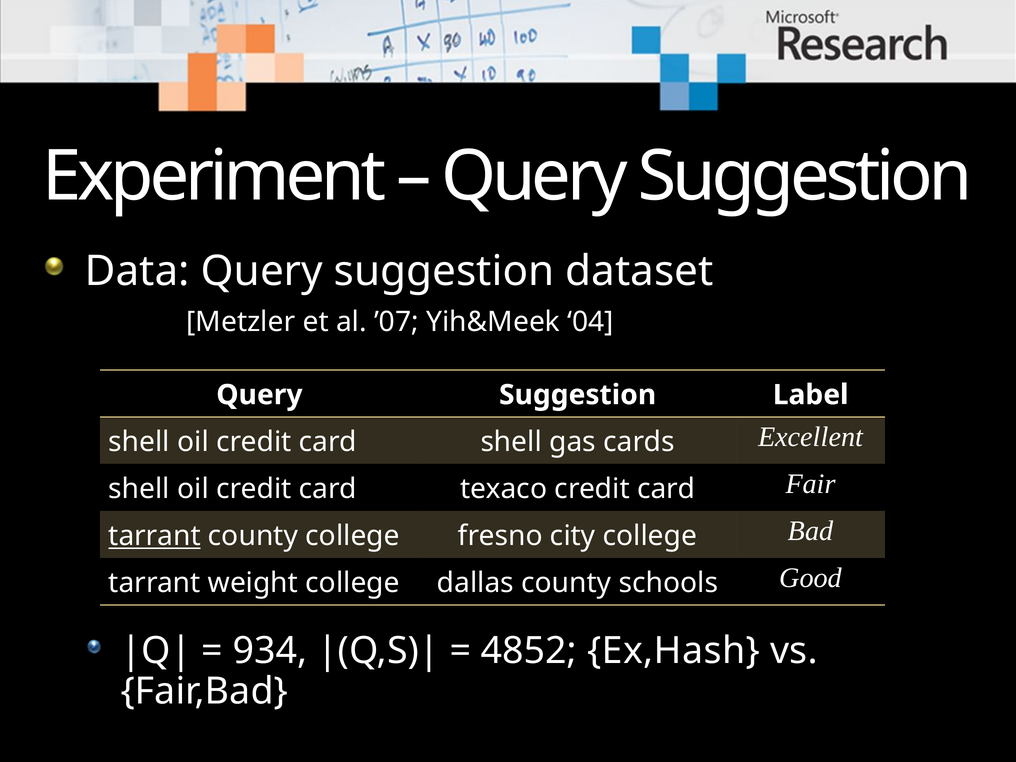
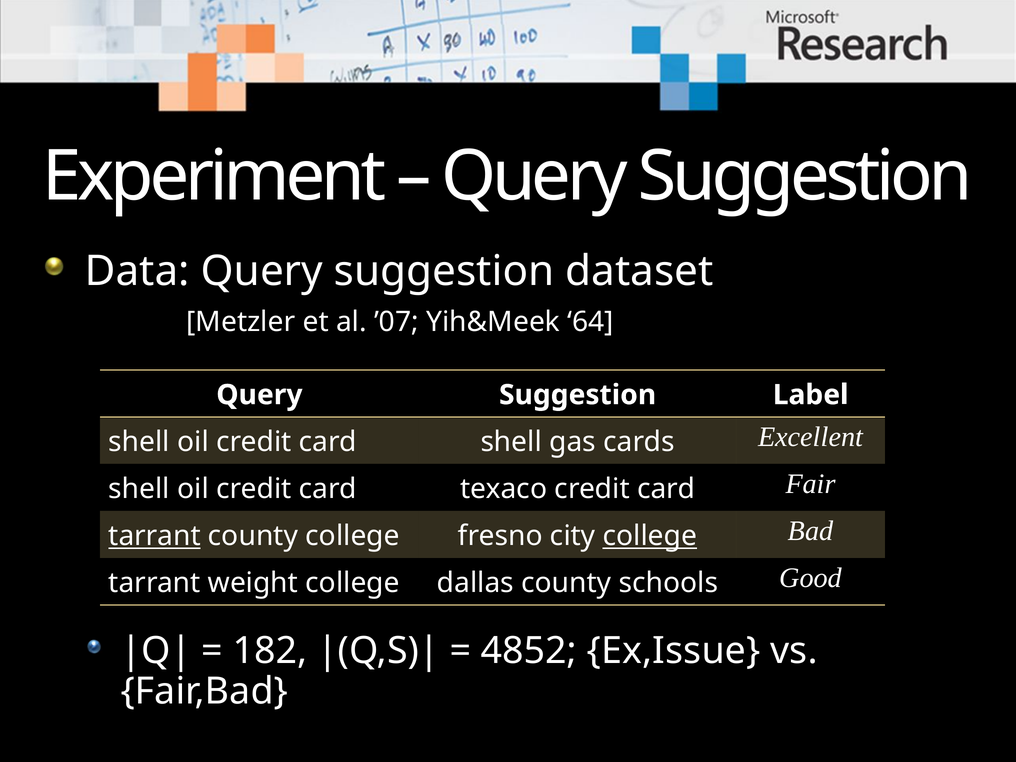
04: 04 -> 64 (591, 322)
college underline: none -> present (650, 536)
934: 934 -> 182 (270, 651)
Ex,Hash: Ex,Hash -> Ex,Issue (674, 651)
